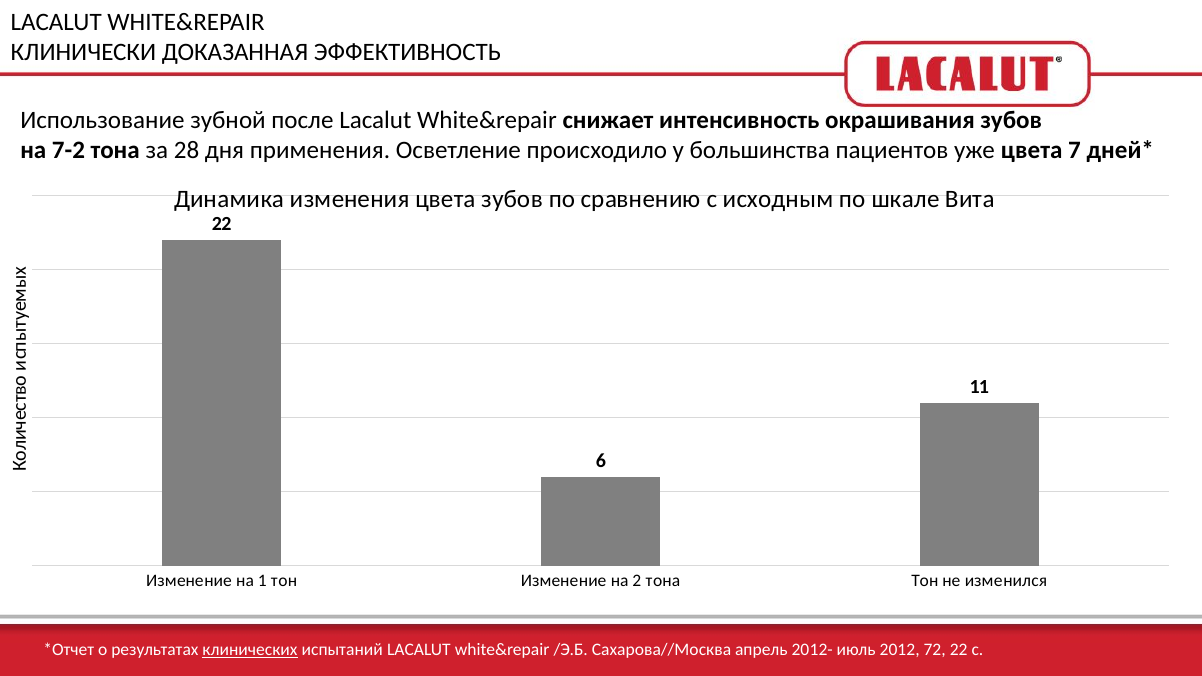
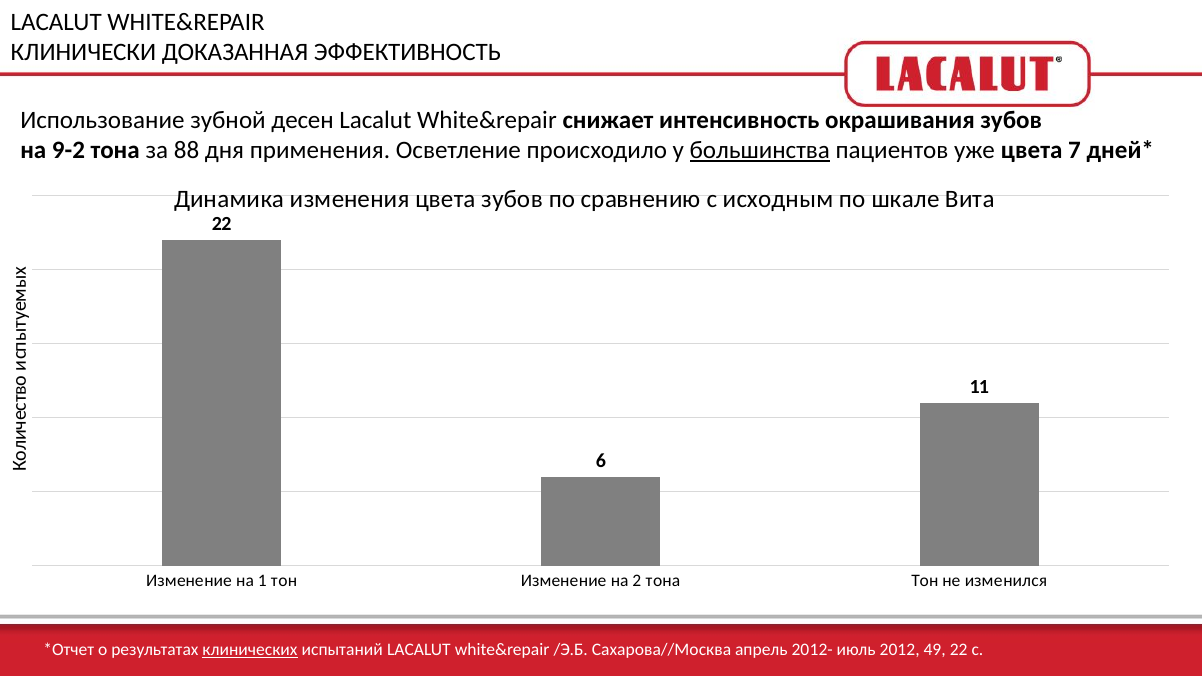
после: после -> десен (303, 120)
7-2: 7-2 -> 9-2 (68, 150)
28: 28 -> 88 (187, 150)
большинства underline: none -> present (760, 150)
72: 72 -> 49 (935, 651)
